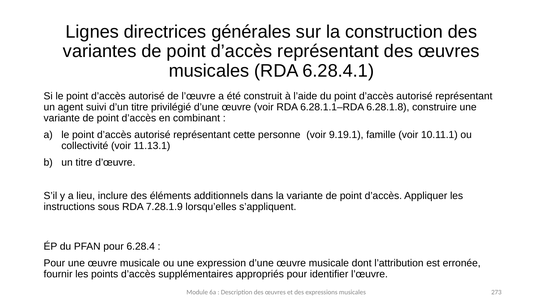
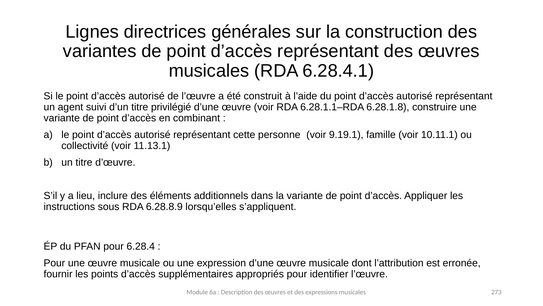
7.28.1.9: 7.28.1.9 -> 6.28.8.9 (164, 206)
